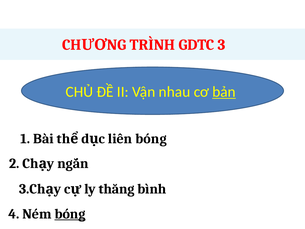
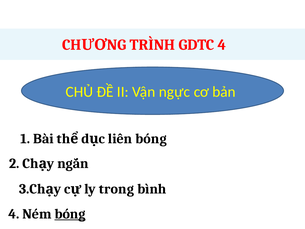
GDTC 3: 3 -> 4 (222, 45)
nhau: nhau -> ngực (174, 92)
bản underline: present -> none (224, 92)
thắng: thắng -> trong (116, 189)
